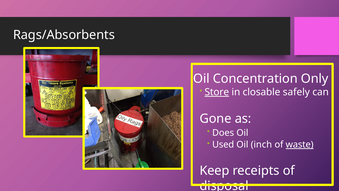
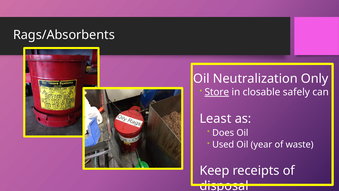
Concentration: Concentration -> Neutralization (255, 79)
Gone: Gone -> Least (215, 118)
inch: inch -> year (261, 144)
waste underline: present -> none (300, 144)
